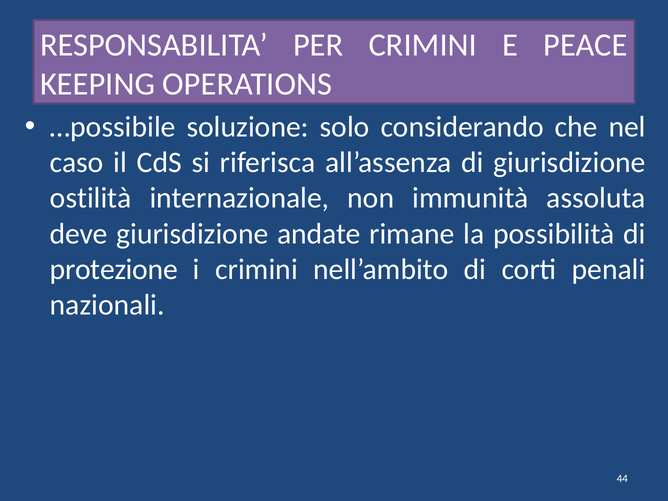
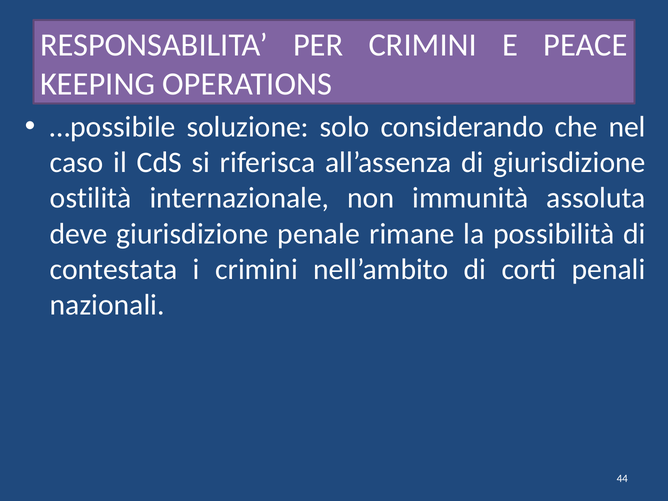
andate: andate -> penale (319, 234)
protezione: protezione -> contestata (114, 269)
